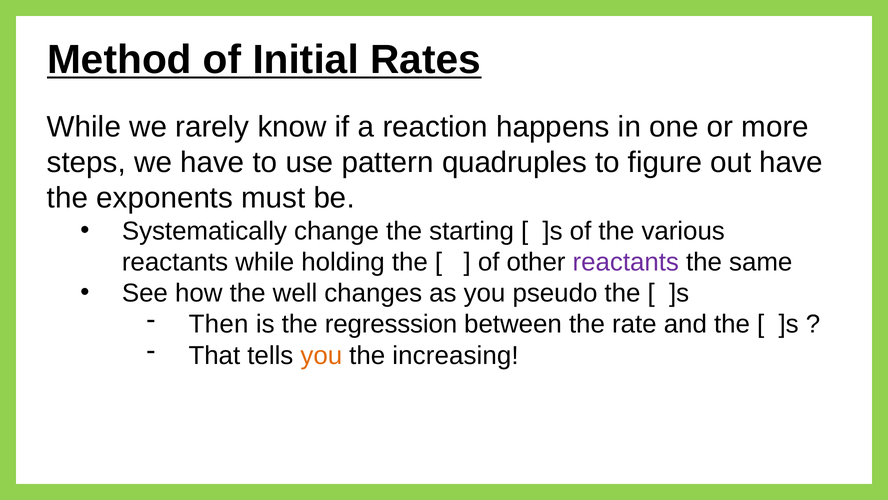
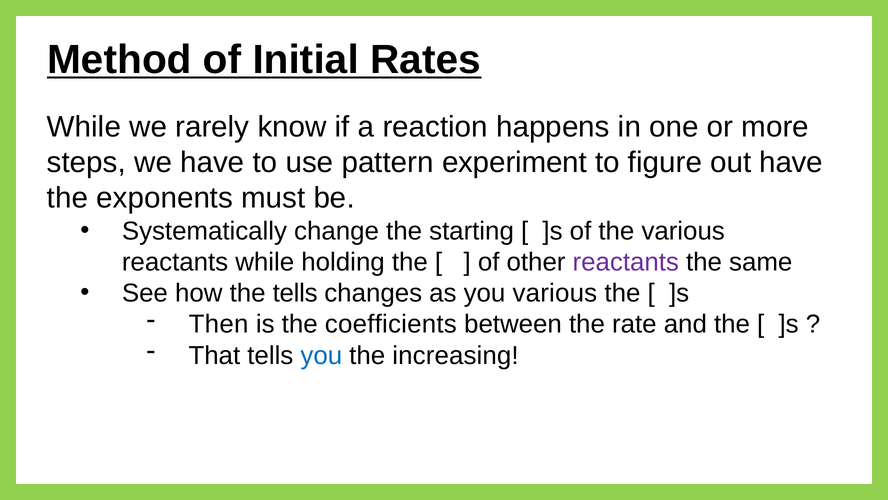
quadruples: quadruples -> experiment (514, 162)
the well: well -> tells (295, 293)
you pseudo: pseudo -> various (555, 293)
regresssion: regresssion -> coefficients (391, 324)
you colour: orange -> blue (321, 355)
